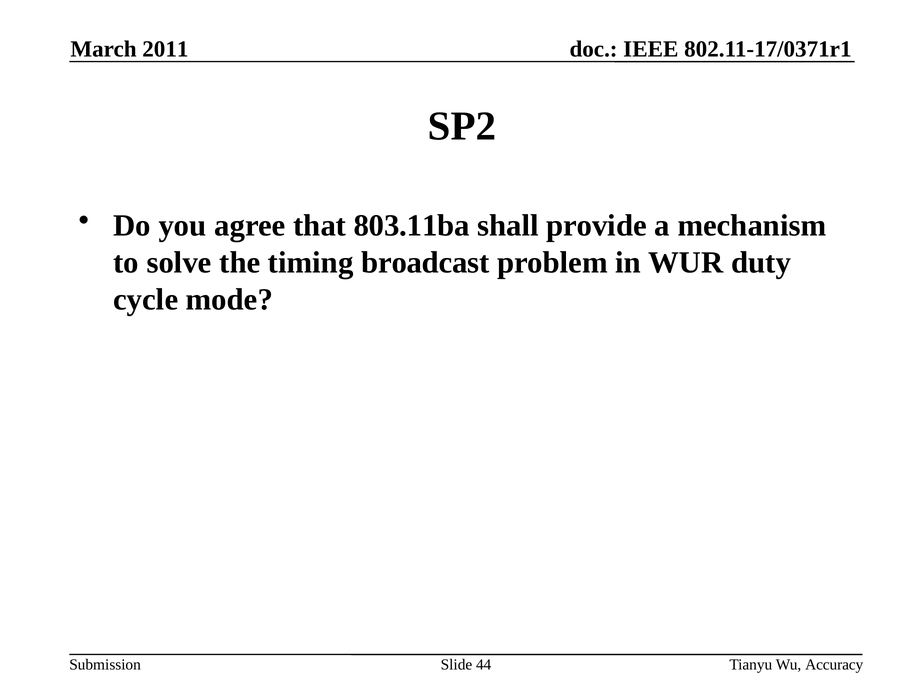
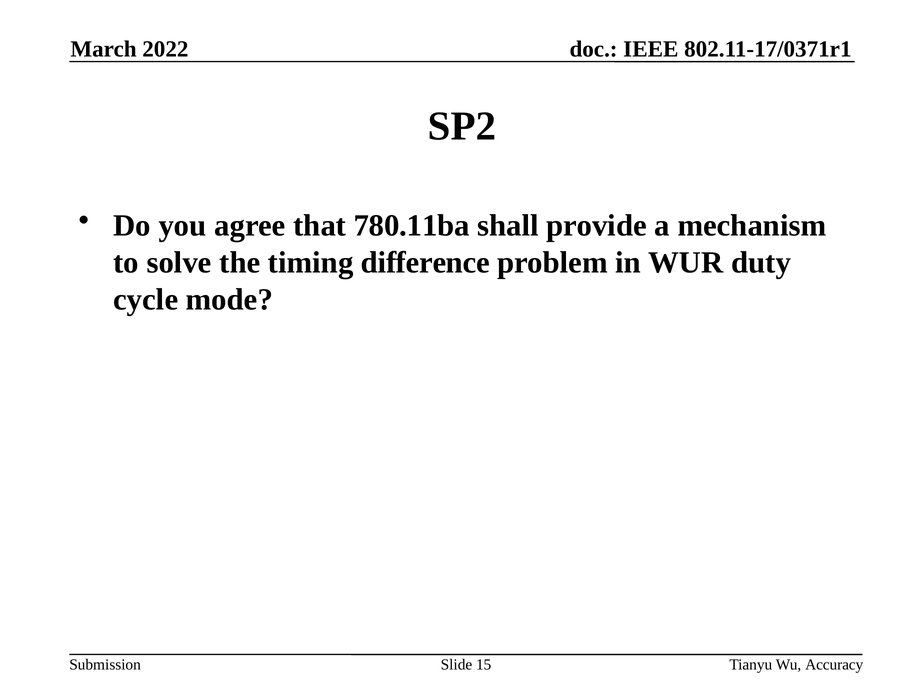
2011: 2011 -> 2022 (165, 49)
803.11ba: 803.11ba -> 780.11ba (412, 225)
broadcast: broadcast -> difference (425, 262)
44: 44 -> 15 (484, 665)
